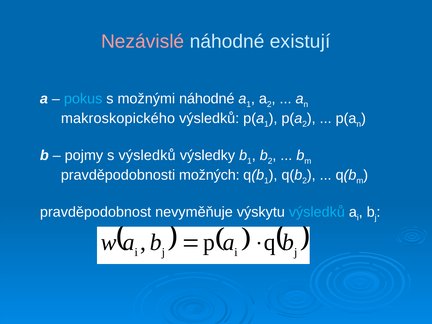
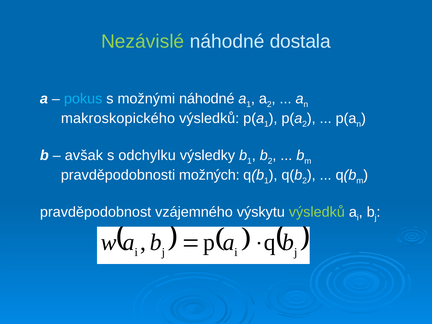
Nezávislé colour: pink -> light green (143, 41)
existují: existují -> dostala (300, 41)
pojmy: pojmy -> avšak (84, 156)
s výsledků: výsledků -> odchylku (147, 156)
nevyměňuje: nevyměňuje -> vzájemného (194, 212)
výsledků colour: light blue -> light green (317, 212)
